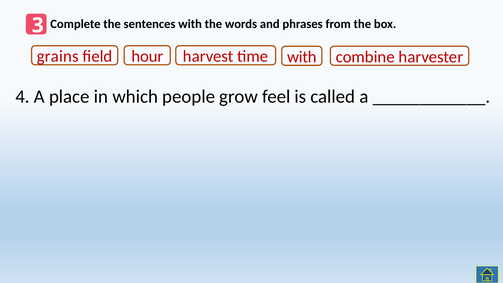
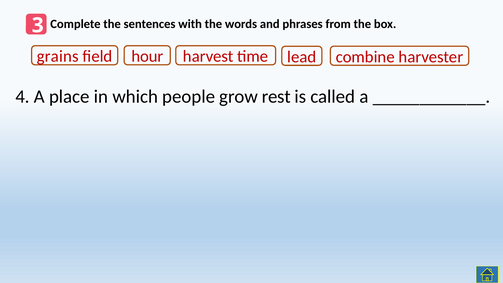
time with: with -> lead (302, 57)
feel: feel -> rest (276, 97)
